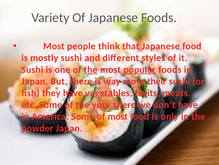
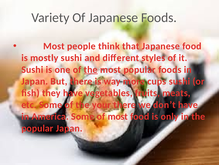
popular underline: present -> none (140, 69)
their: their -> cups (157, 81)
powder: powder -> popular (37, 128)
